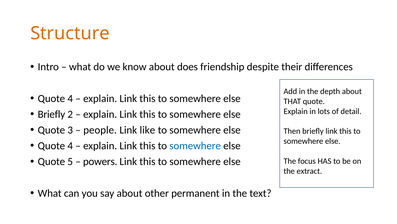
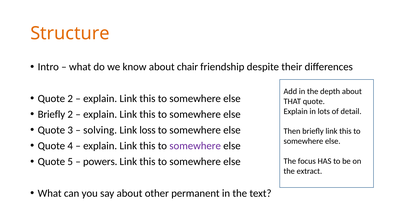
does: does -> chair (188, 67)
4: 4 -> 2 (70, 98)
people: people -> solving (100, 130)
like: like -> loss (147, 130)
somewhere colour: blue -> purple (195, 145)
